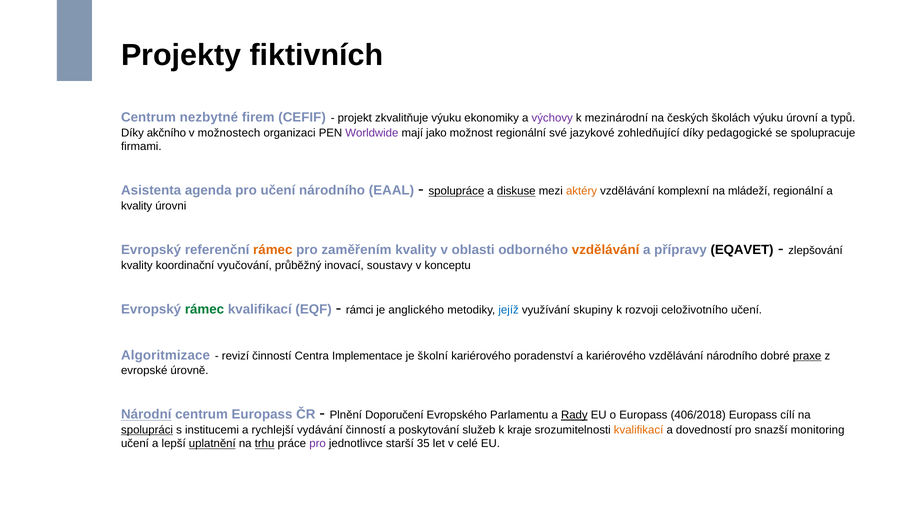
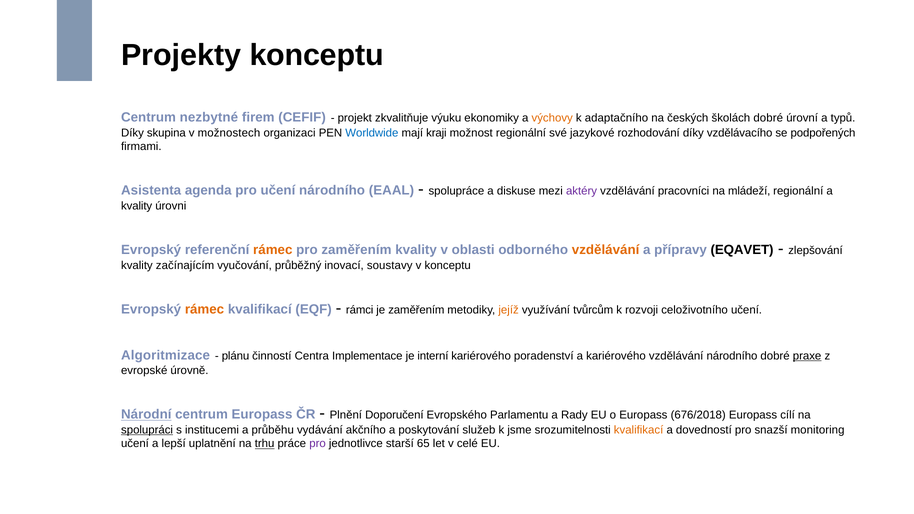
Projekty fiktivních: fiktivních -> konceptu (317, 55)
výchovy colour: purple -> orange (552, 118)
mezinárodní: mezinárodní -> adaptačního (616, 118)
školách výuku: výuku -> dobré (768, 118)
akčního: akčního -> skupina (166, 133)
Worldwide colour: purple -> blue (372, 133)
jako: jako -> kraji (436, 133)
zohledňující: zohledňující -> rozhodování (649, 133)
pedagogické: pedagogické -> vzdělávacího (740, 133)
spolupracuje: spolupracuje -> podpořených (823, 133)
spolupráce underline: present -> none (456, 191)
diskuse underline: present -> none (516, 191)
aktéry colour: orange -> purple (582, 191)
komplexní: komplexní -> pracovníci (684, 191)
koordinační: koordinační -> začínajícím (185, 266)
rámec colour: green -> orange (205, 309)
je anglického: anglického -> zaměřením (416, 310)
jejíž colour: blue -> orange (509, 310)
skupiny: skupiny -> tvůrcům (593, 310)
revizí: revizí -> plánu (236, 356)
školní: školní -> interní (433, 356)
Rady underline: present -> none (574, 415)
406/2018: 406/2018 -> 676/2018 (698, 415)
rychlejší: rychlejší -> průběhu (273, 430)
vydávání činností: činností -> akčního (366, 430)
kraje: kraje -> jsme (519, 430)
uplatnění underline: present -> none (212, 444)
35: 35 -> 65 (423, 444)
